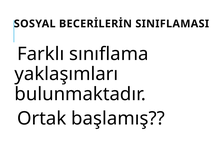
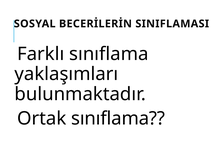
Ortak başlamış: başlamış -> sınıflama (118, 119)
